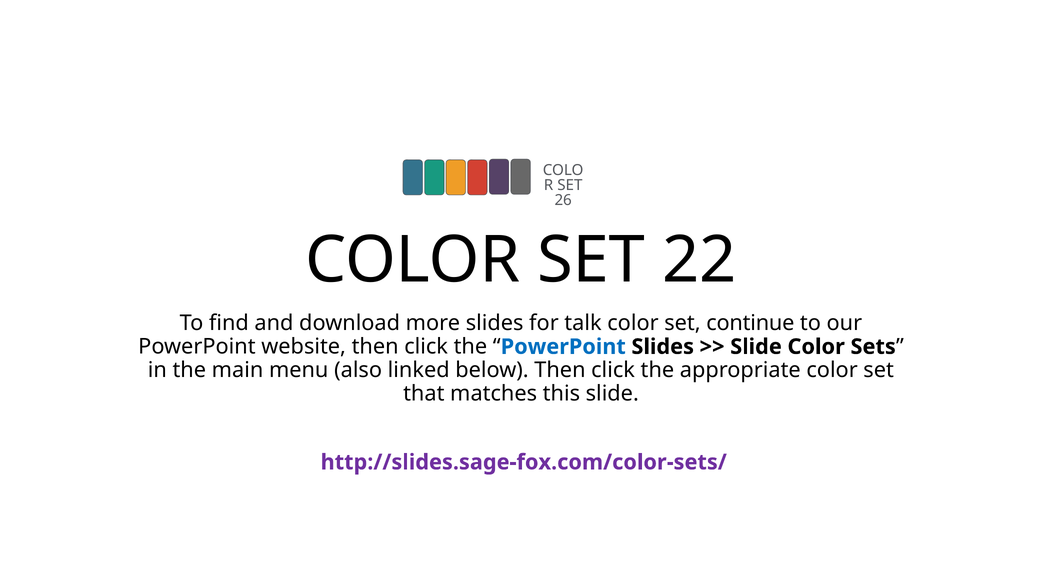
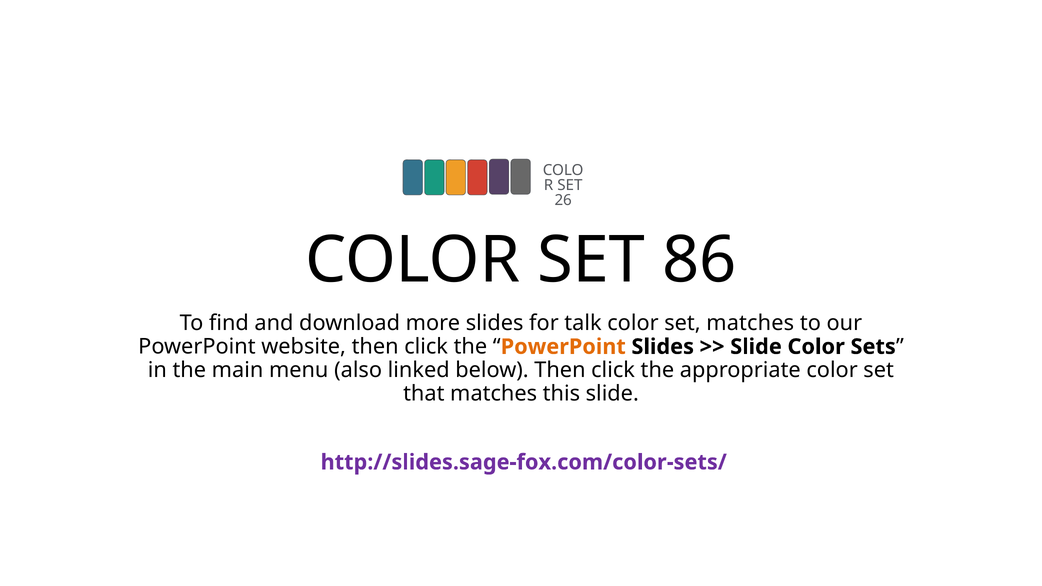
22: 22 -> 86 (699, 260)
set continue: continue -> matches (750, 323)
PowerPoint colour: blue -> orange (563, 347)
